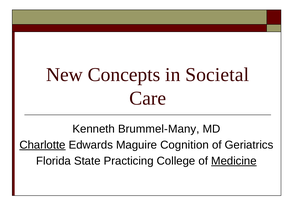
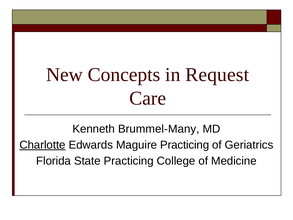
Societal: Societal -> Request (217, 75)
Maguire Cognition: Cognition -> Practicing (185, 145)
Medicine underline: present -> none (234, 161)
